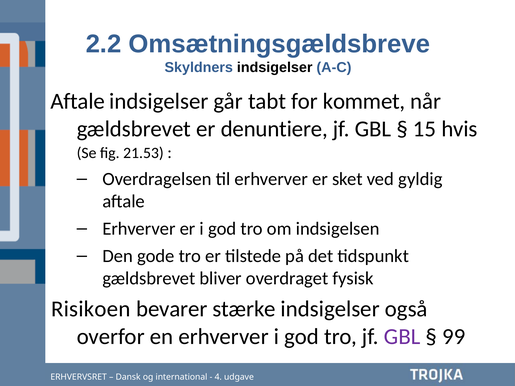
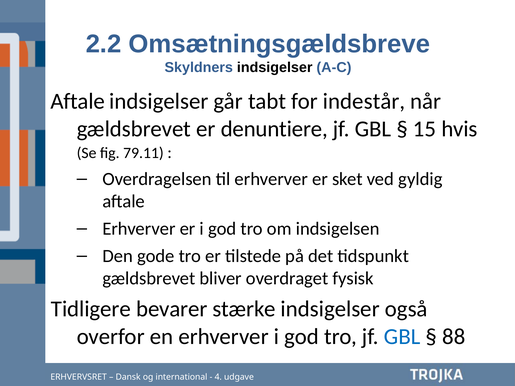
kommet: kommet -> indestår (364, 102)
21.53: 21.53 -> 79.11 (143, 153)
Risikoen: Risikoen -> Tidligere (91, 309)
GBL colour: purple -> blue (402, 337)
99: 99 -> 88 (454, 337)
